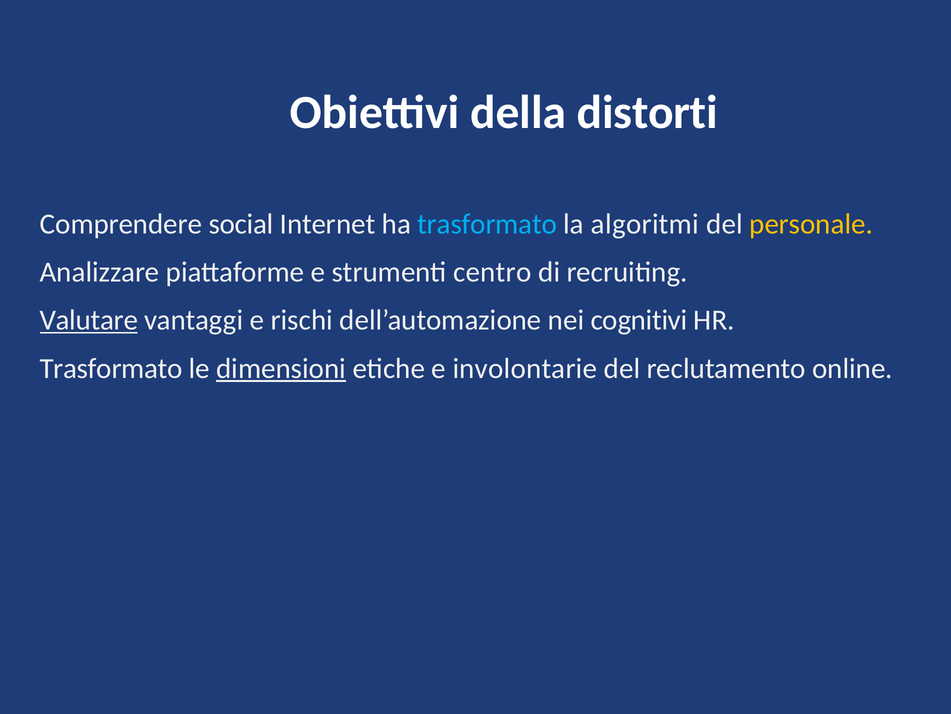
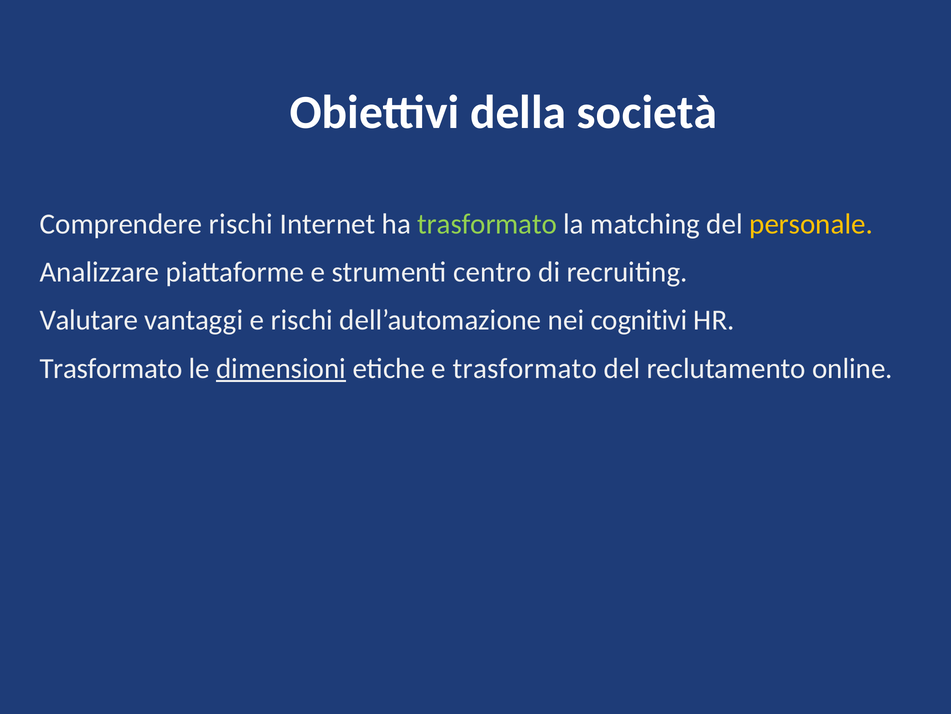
distorti: distorti -> società (647, 113)
Comprendere social: social -> rischi (241, 224)
trasformato colour: light blue -> light green (487, 224)
algoritmi: algoritmi -> matching (645, 224)
Valutare underline: present -> none (89, 320)
e involontarie: involontarie -> trasformato (525, 368)
